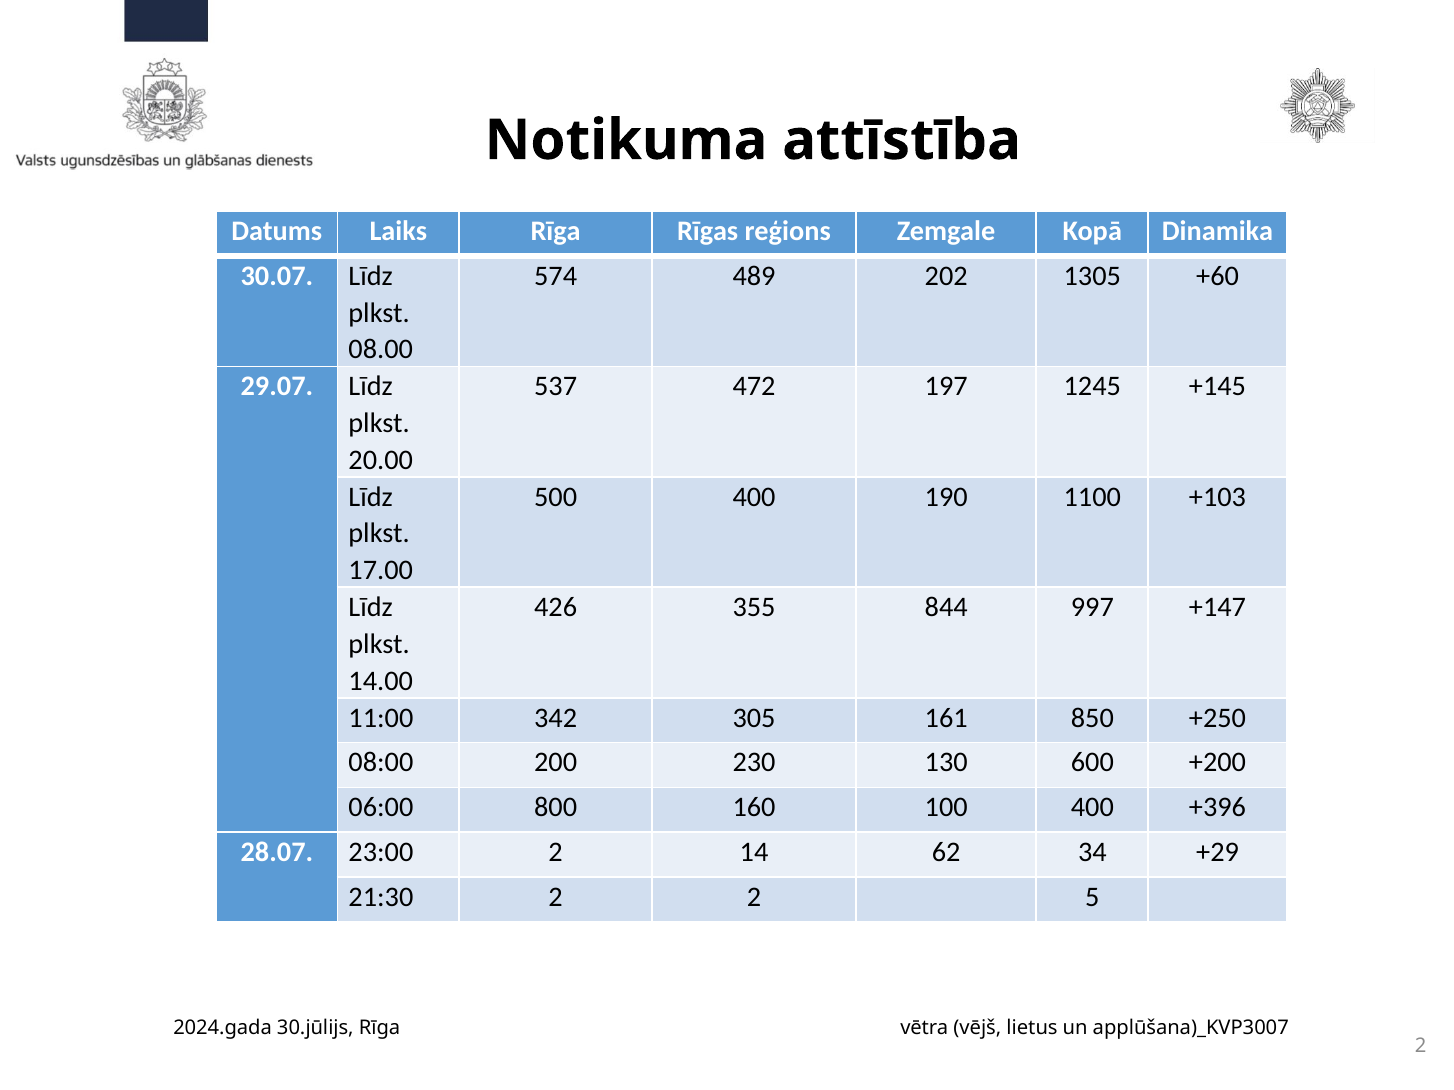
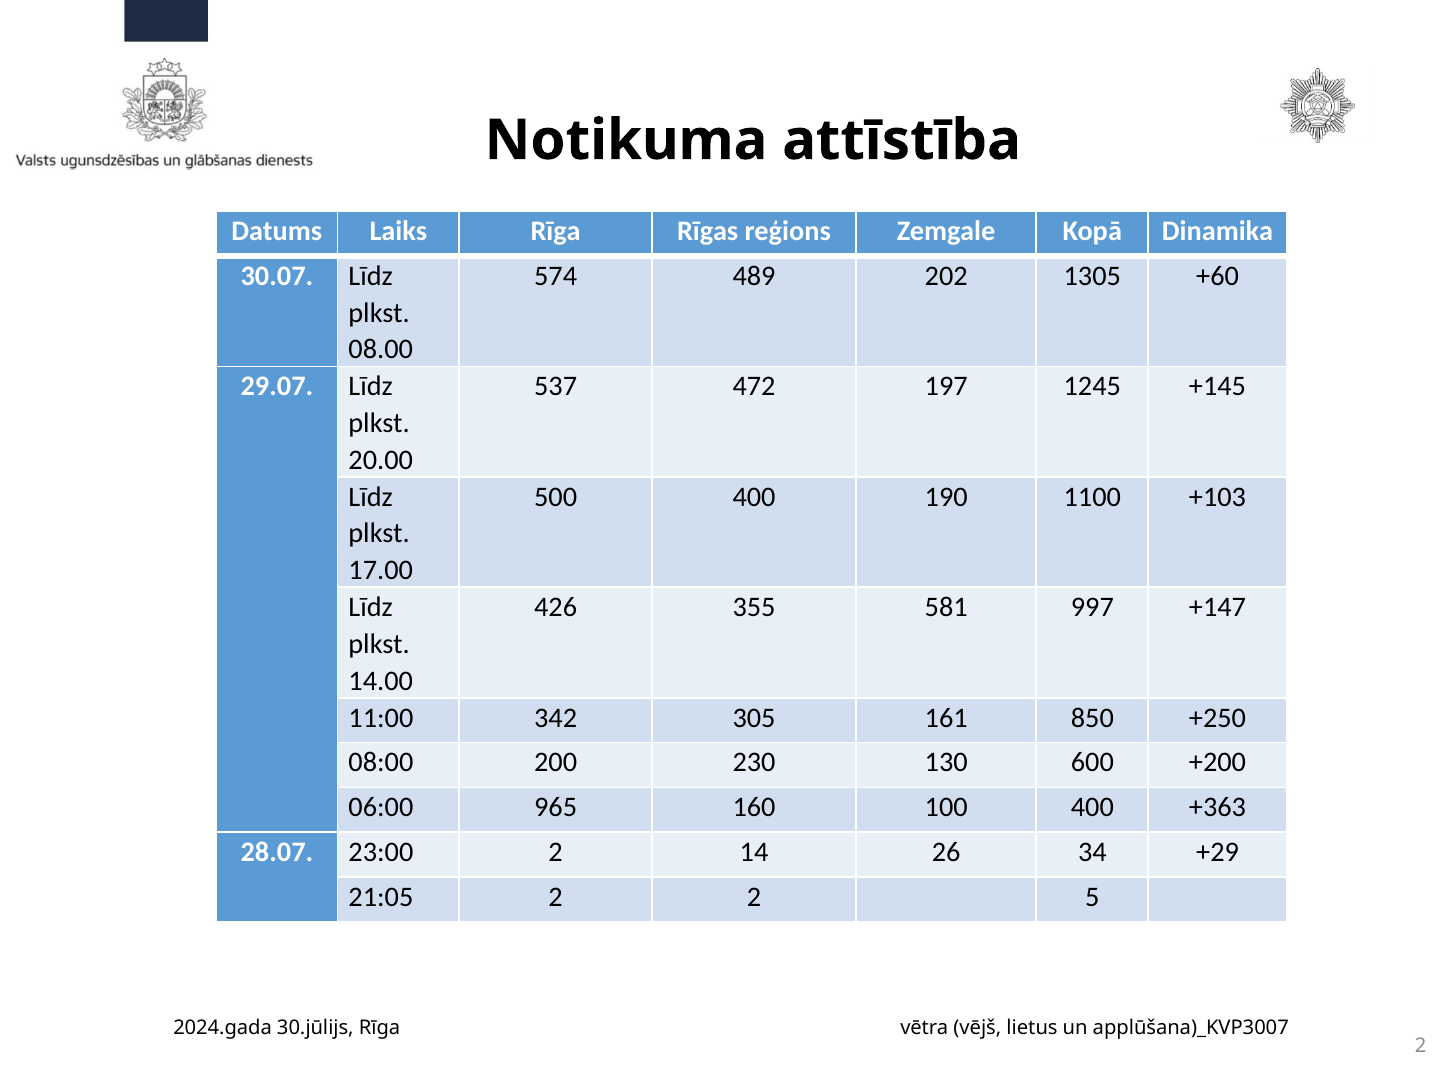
844: 844 -> 581 (946, 608)
800: 800 -> 965 (556, 808)
+396: +396 -> +363 (1217, 808)
62: 62 -> 26 (946, 853)
21:30: 21:30 -> 21:05 (381, 898)
